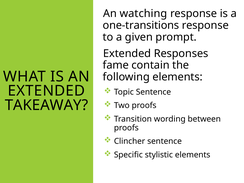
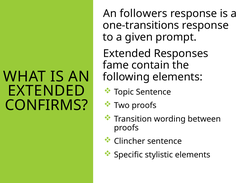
watching: watching -> followers (143, 14)
TAKEAWAY: TAKEAWAY -> CONFIRMS (46, 105)
